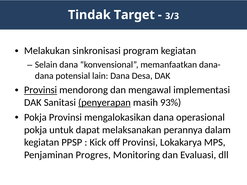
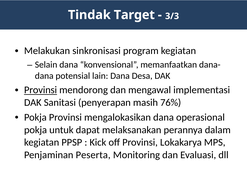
penyerapan underline: present -> none (104, 103)
93%: 93% -> 76% (171, 103)
Progres: Progres -> Peserta (93, 155)
